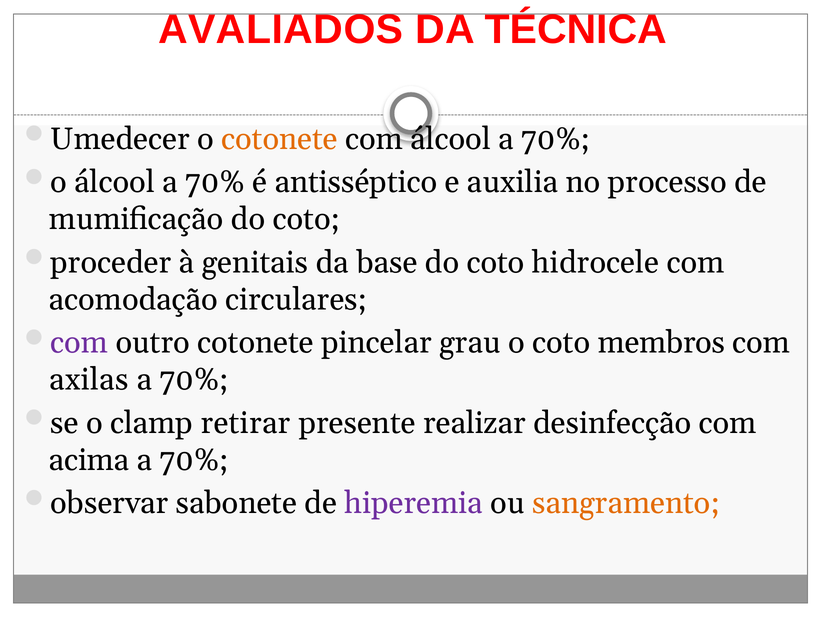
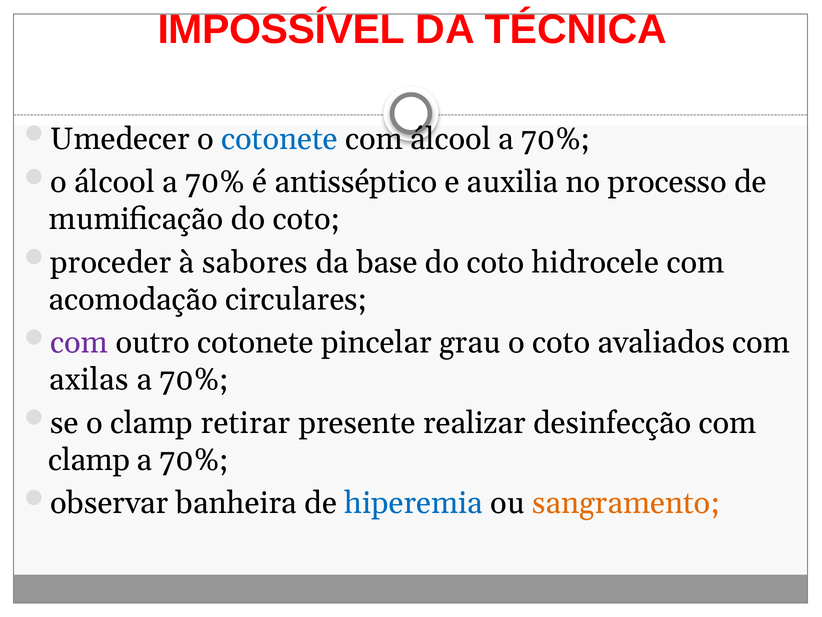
AVALIADOS: AVALIADOS -> IMPOSSÍVEL (281, 29)
cotonete colour: orange -> blue (280, 139)
genitais: genitais -> sabores (255, 262)
membros: membros -> avaliados (661, 342)
acima: acima -> clamp (89, 460)
sabonete: sabonete -> banheira (236, 503)
hiperemia colour: purple -> blue (414, 503)
